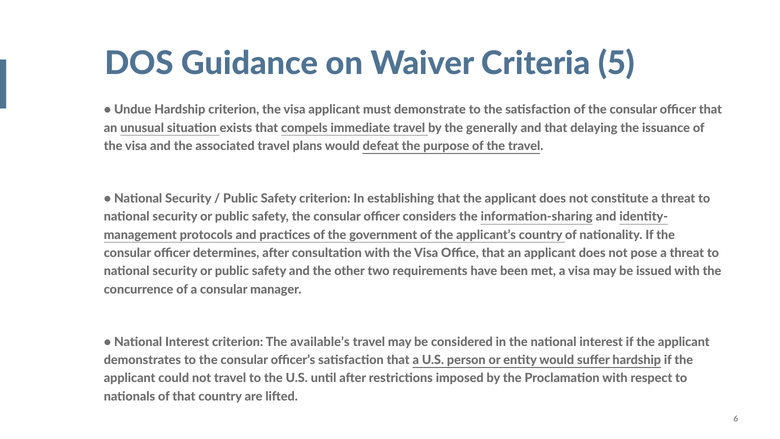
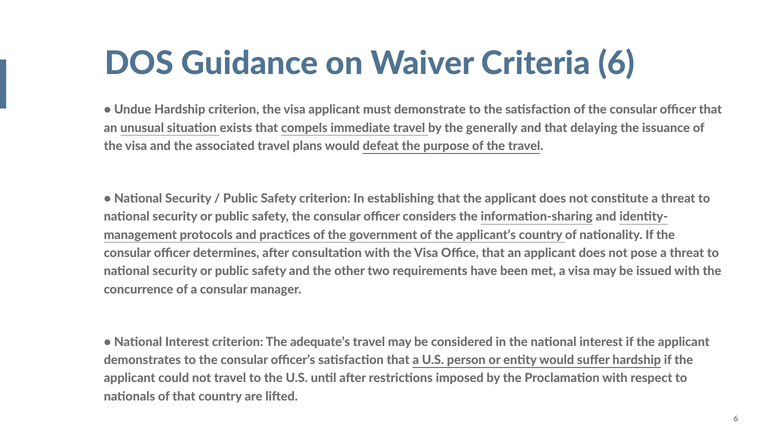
Criteria 5: 5 -> 6 (616, 64)
available’s: available’s -> adequate’s (320, 342)
